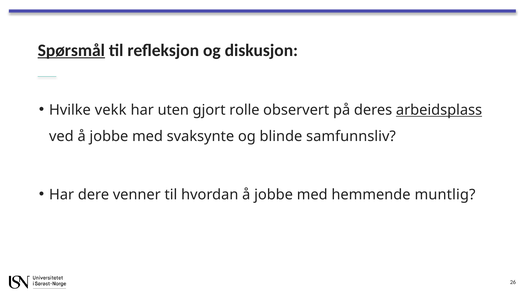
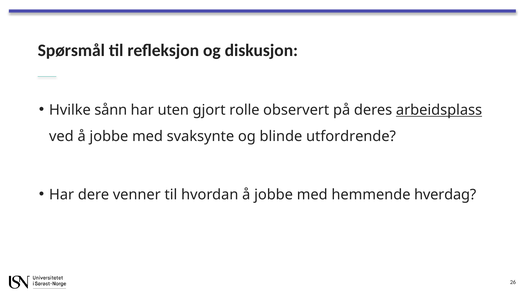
Spørsmål underline: present -> none (71, 50)
vekk: vekk -> sånn (111, 110)
samfunnsliv: samfunnsliv -> utfordrende (351, 136)
muntlig: muntlig -> hverdag (445, 195)
